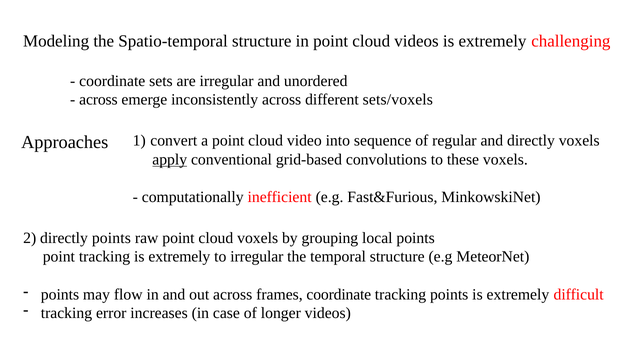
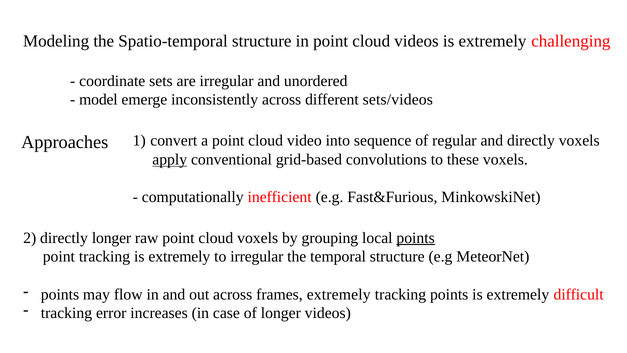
across: across -> model (98, 100)
sets/voxels: sets/voxels -> sets/videos (398, 100)
directly points: points -> longer (112, 238)
points underline: none -> present (416, 238)
frames coordinate: coordinate -> extremely (339, 294)
